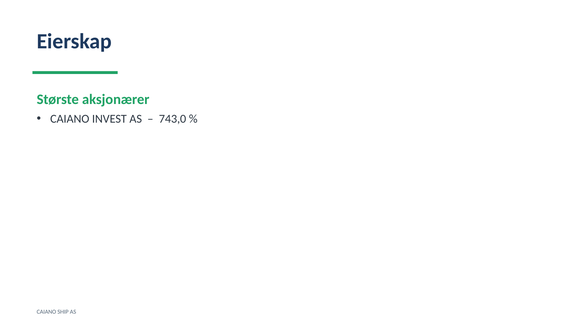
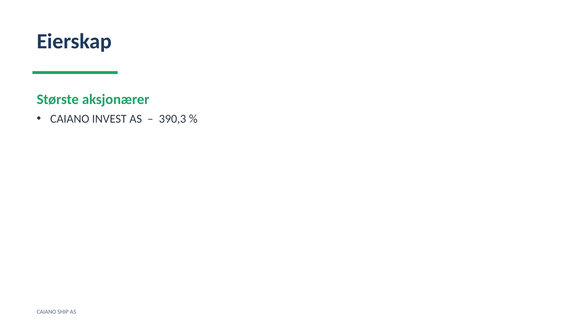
743,0: 743,0 -> 390,3 (173, 119)
